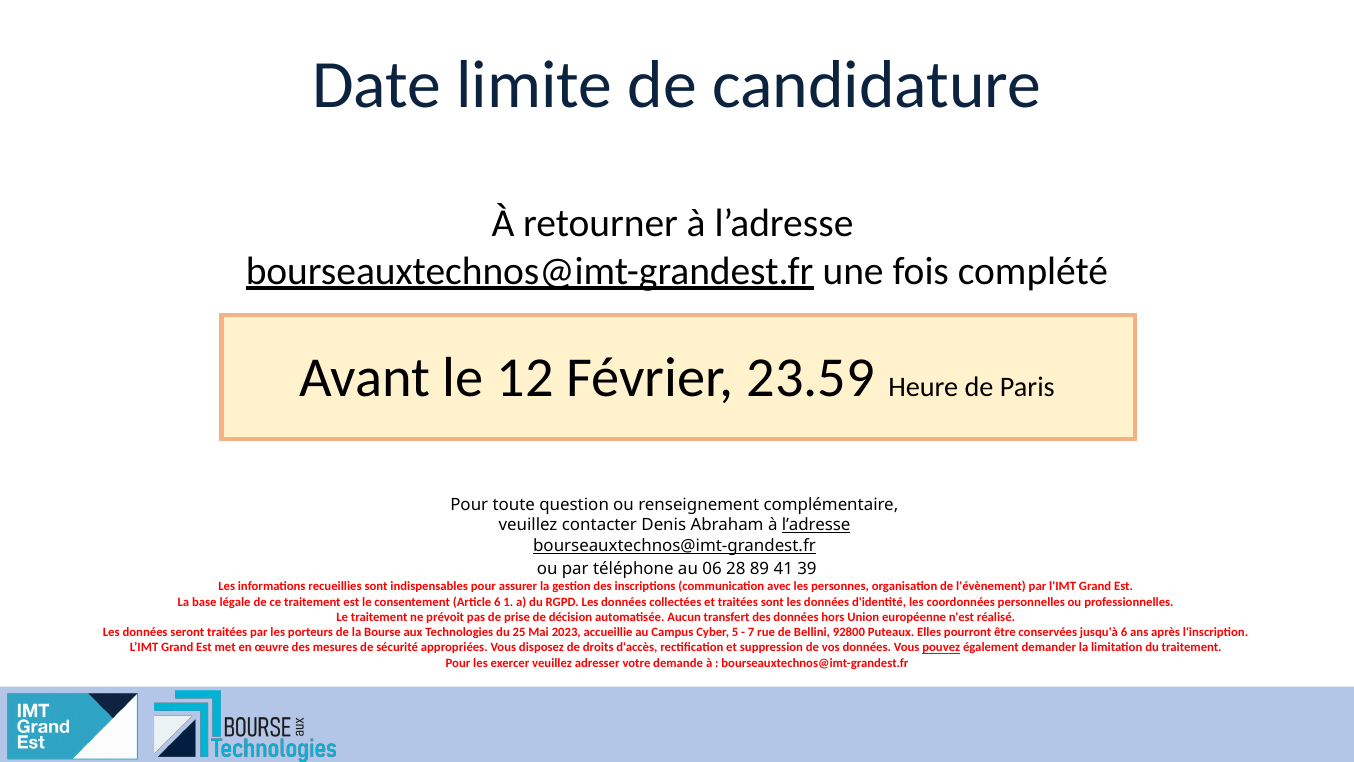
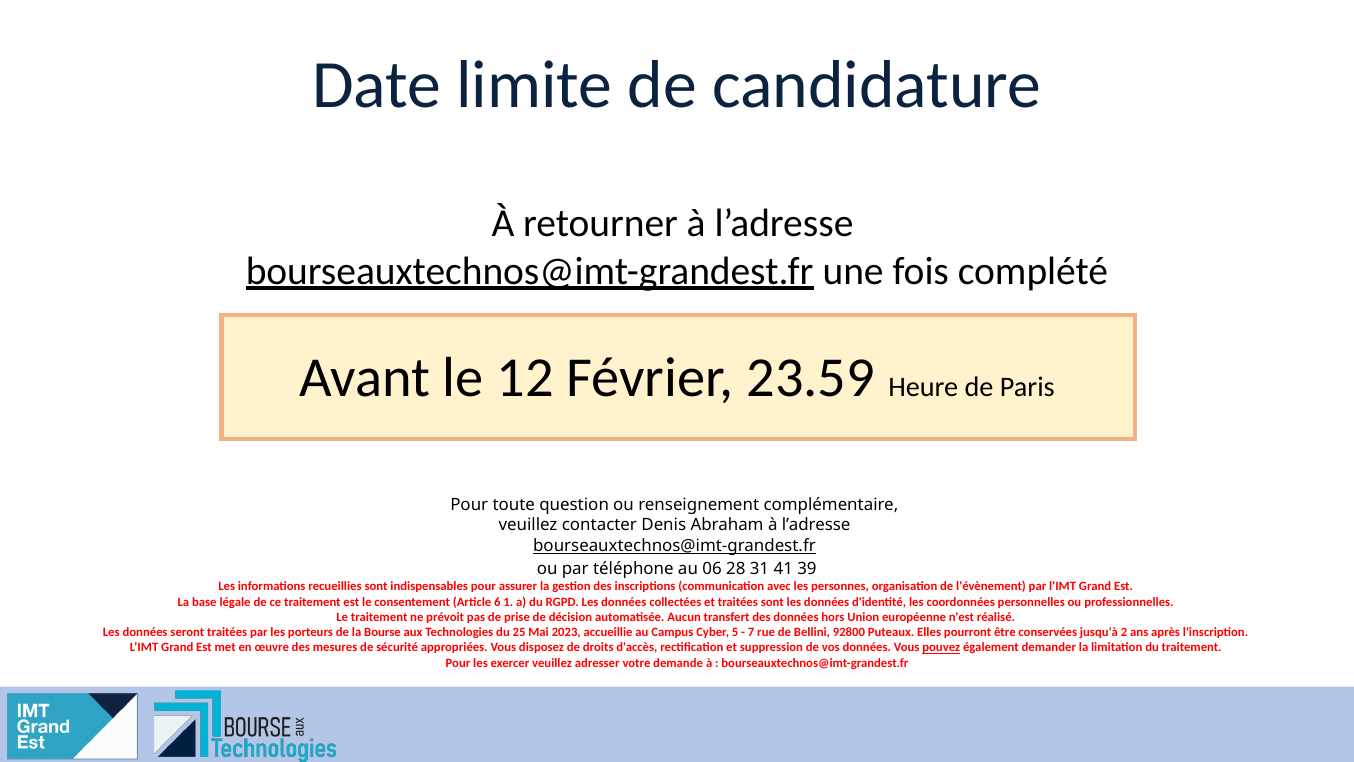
l’adresse underline: present -> none (816, 525)
89: 89 -> 31 (759, 568)
jusqu'à 6: 6 -> 2 (1124, 632)
